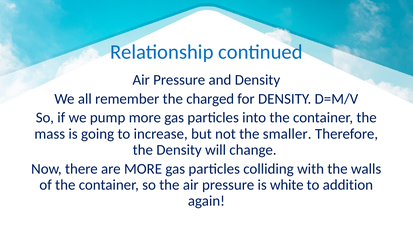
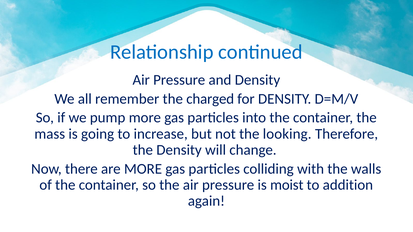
smaller: smaller -> looking (287, 134)
white: white -> moist (287, 185)
